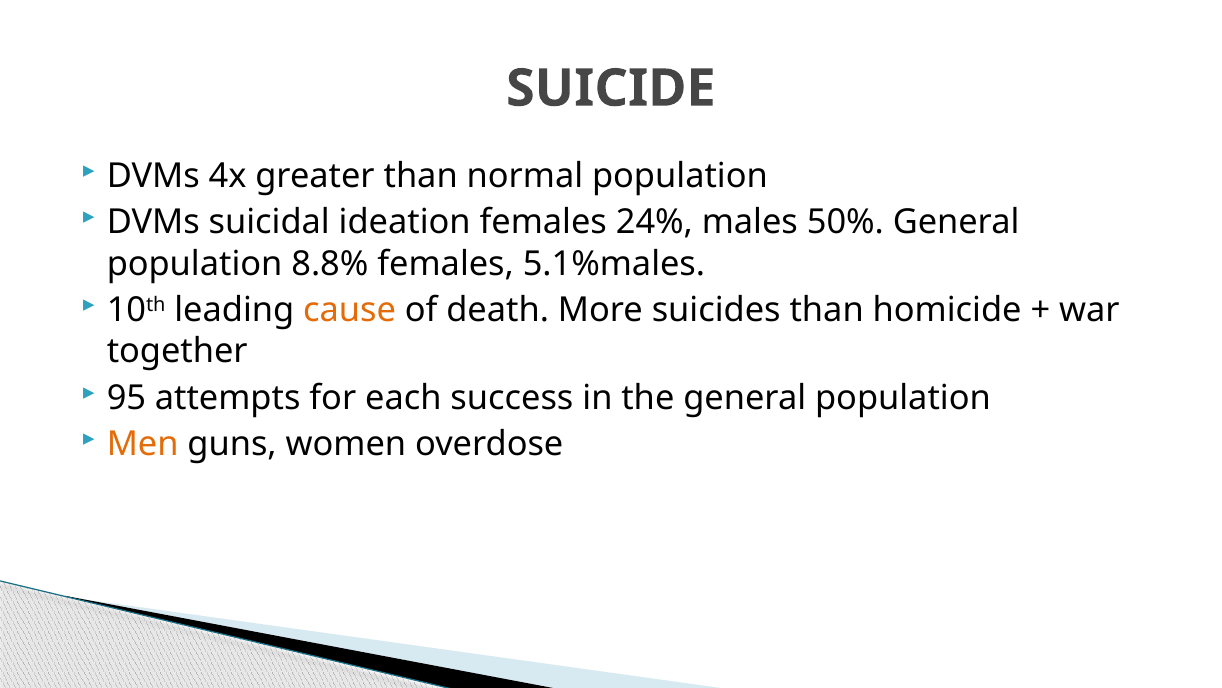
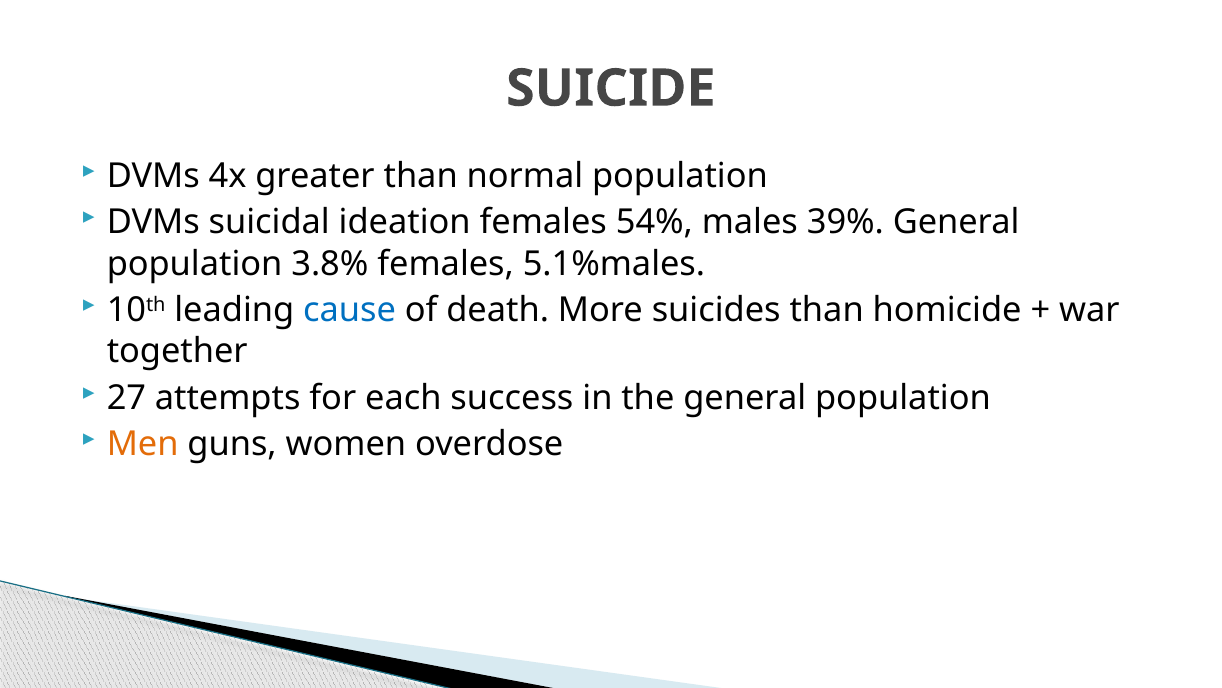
24%: 24% -> 54% (654, 222)
50%: 50% -> 39% (845, 222)
8.8%: 8.8% -> 3.8% (330, 264)
cause colour: orange -> blue (350, 310)
95: 95 -> 27 (126, 398)
